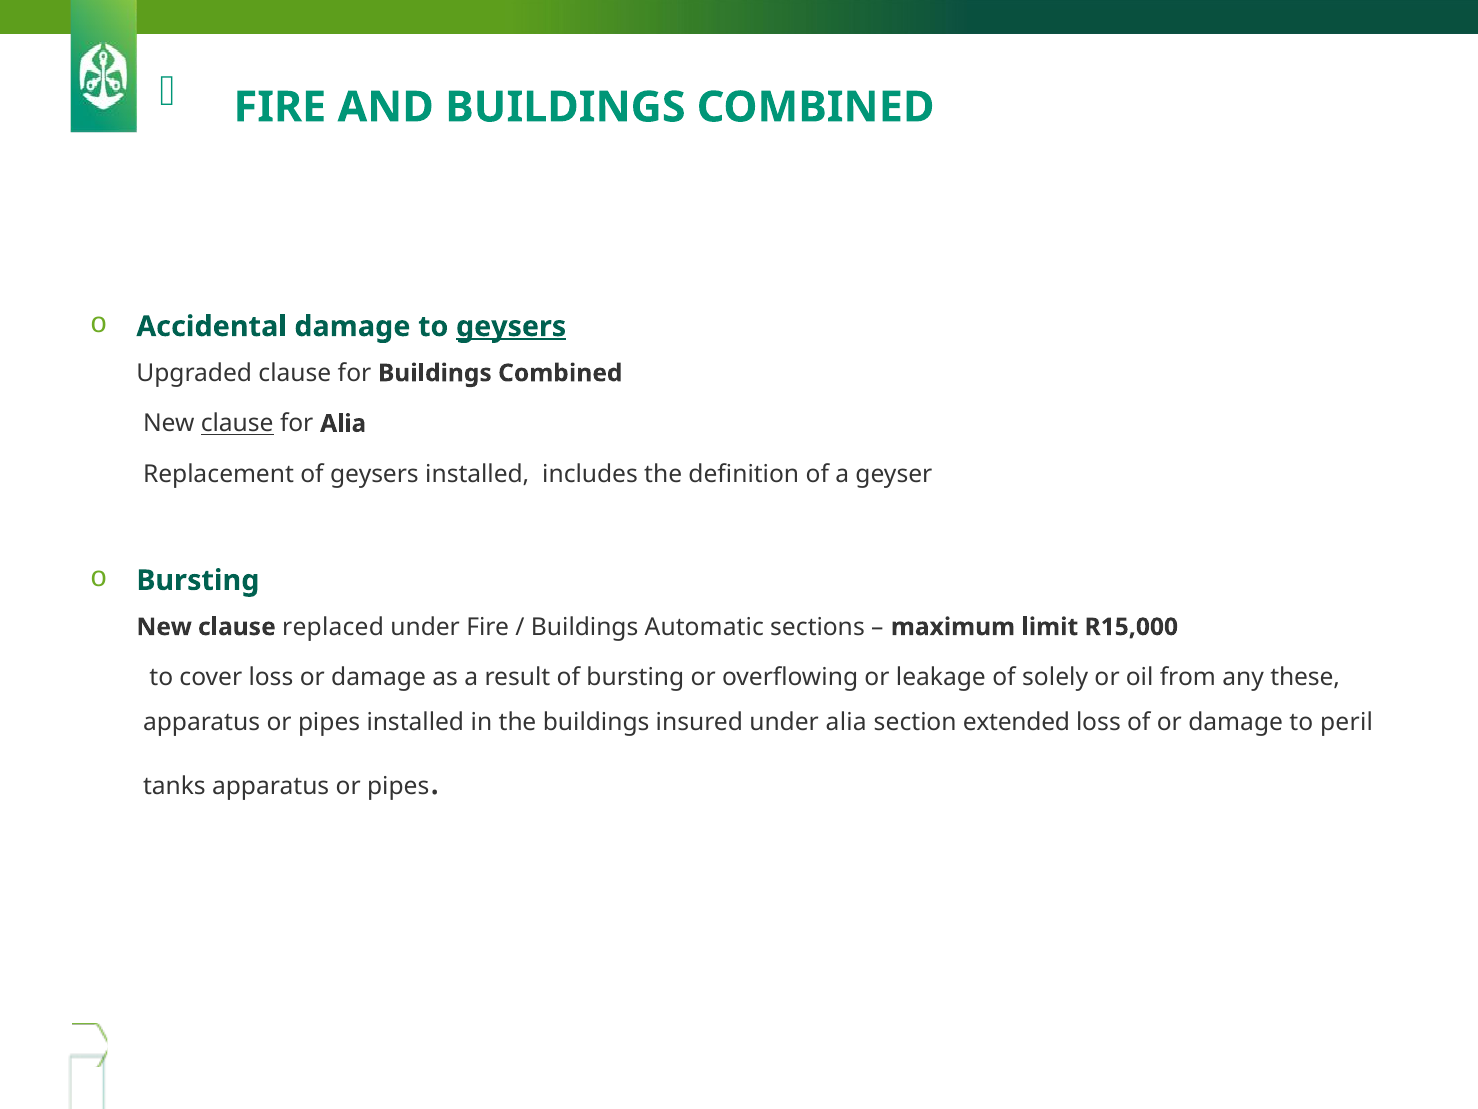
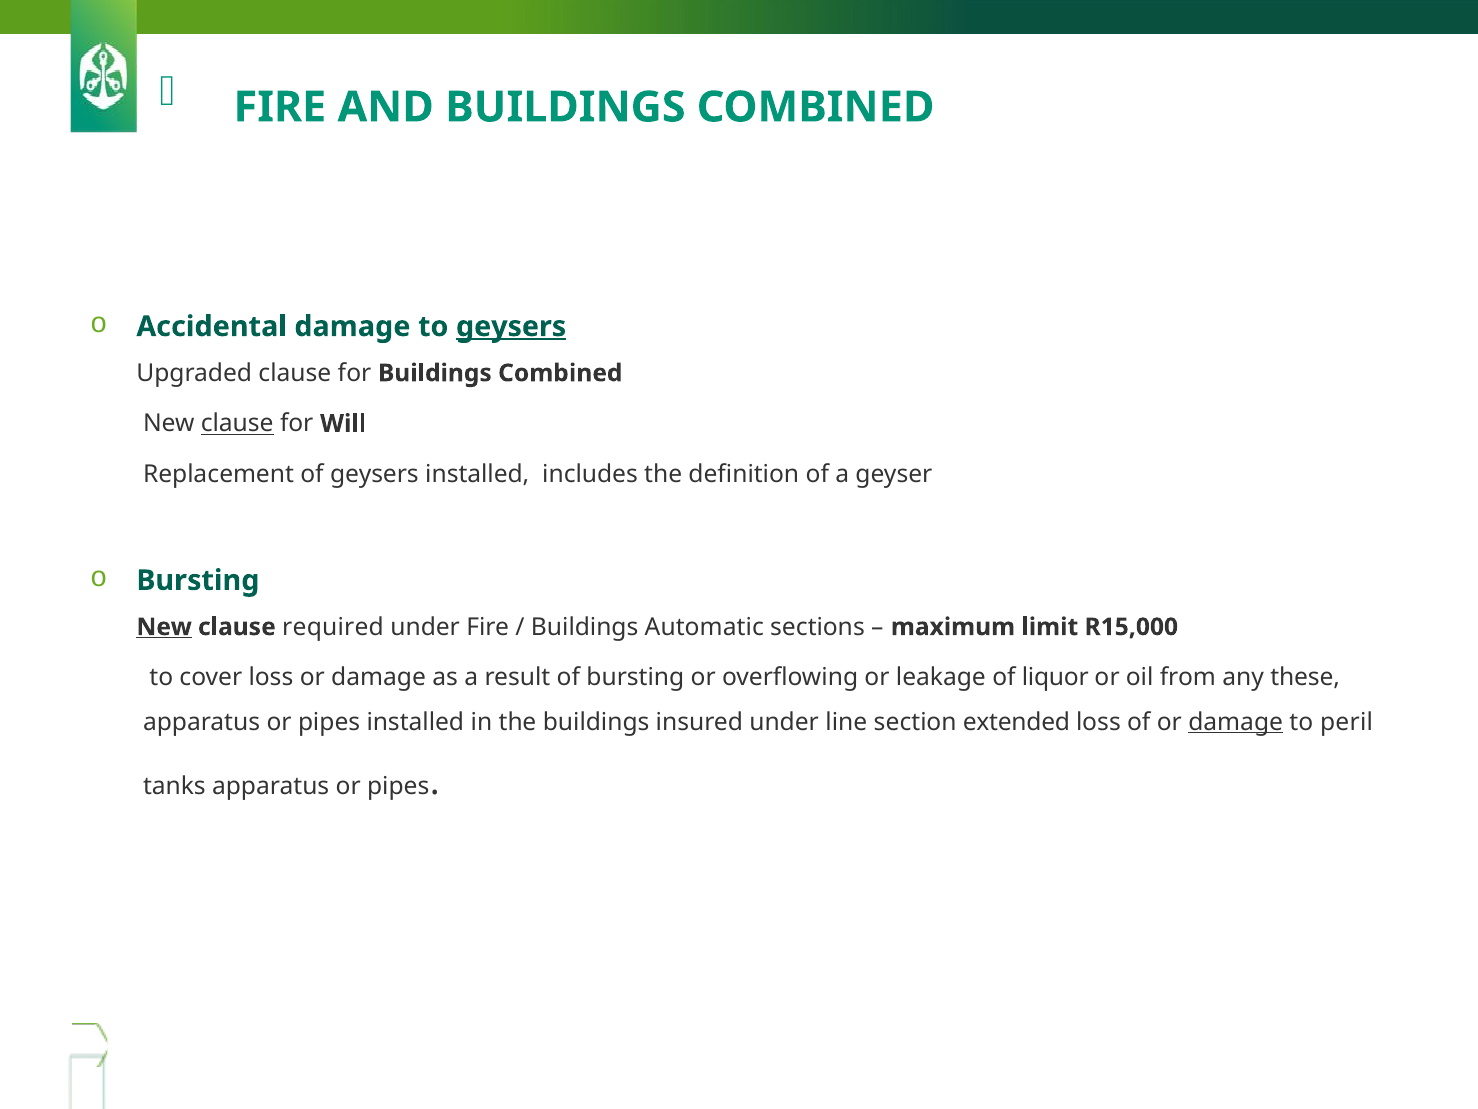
for Alia: Alia -> Will (343, 423)
New underline: none -> present (164, 627)
replaced: replaced -> required (333, 627)
solely: solely -> liquor (1055, 677)
under alia: alia -> line (846, 722)
damage underline: none -> present (1236, 722)
